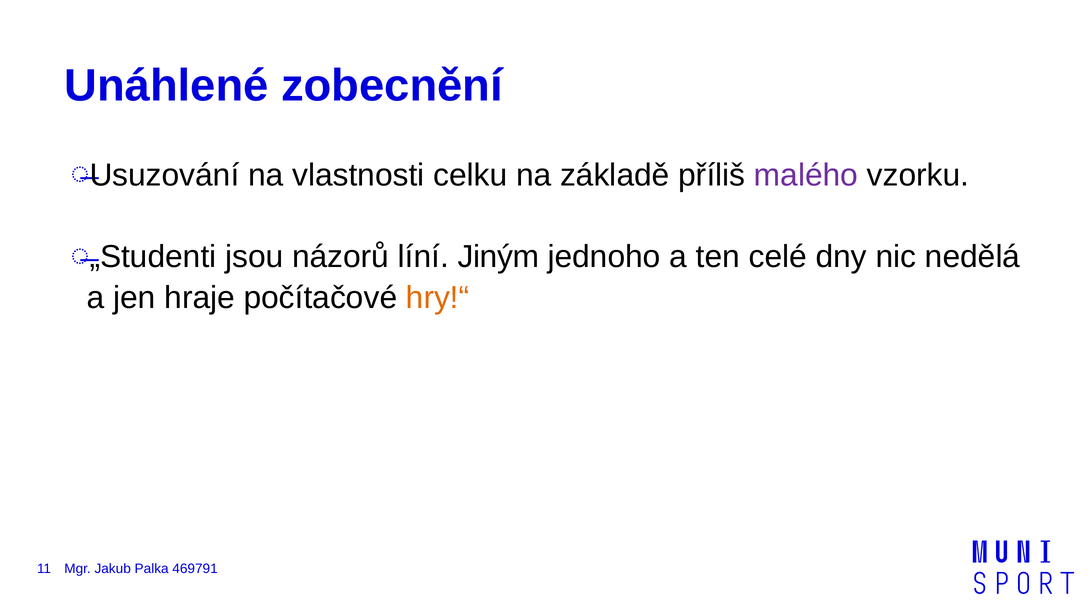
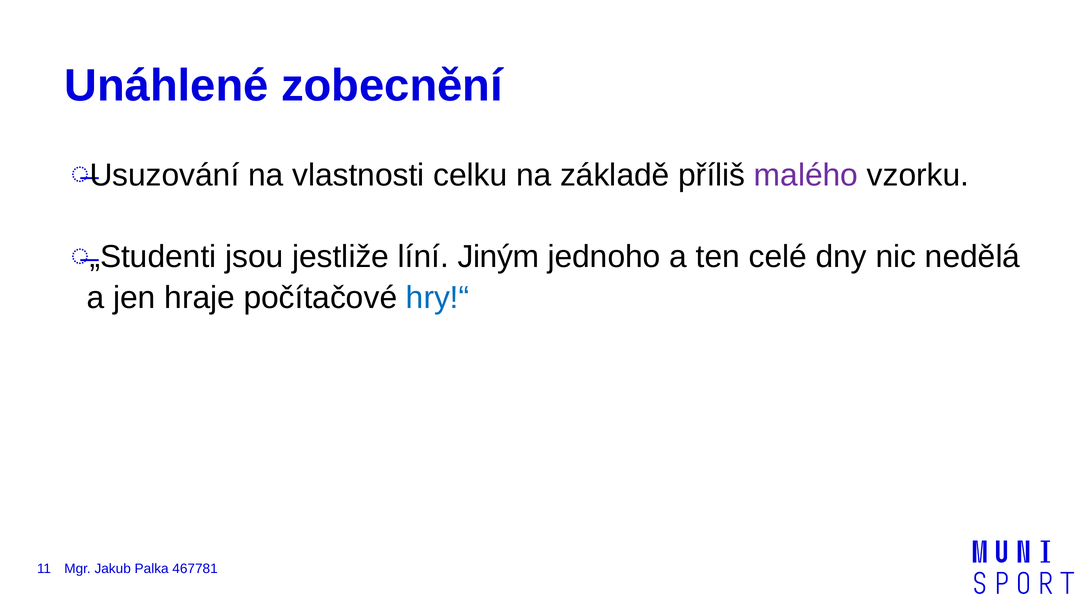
názorů: názorů -> jestliže (341, 257)
hry!“ colour: orange -> blue (438, 298)
469791: 469791 -> 467781 (195, 569)
